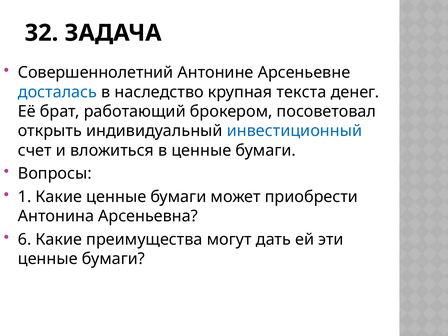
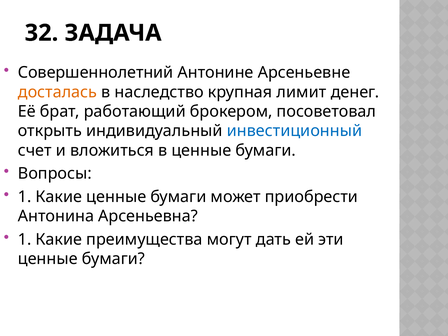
досталась colour: blue -> orange (57, 92)
текста: текста -> лимит (301, 92)
6: 6 -> 1 (25, 239)
